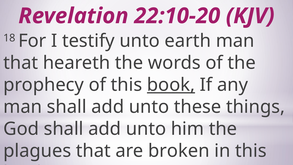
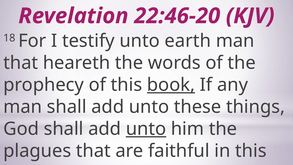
22:10-20: 22:10-20 -> 22:46-20 (177, 16)
unto underline: none -> present (146, 129)
broken: broken -> faithful (179, 151)
